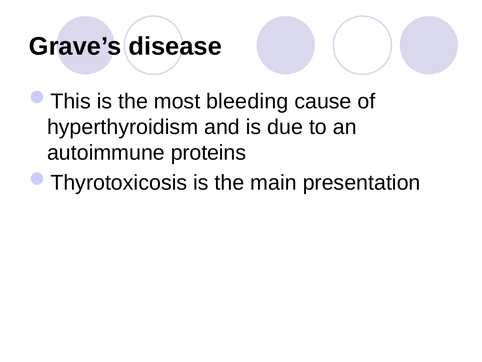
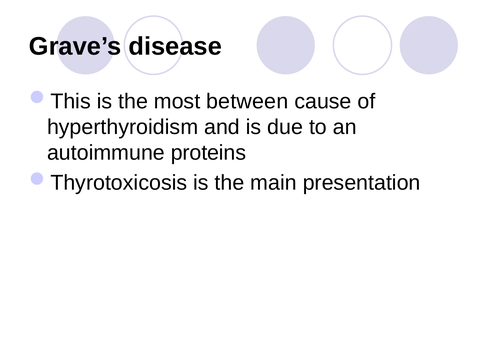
bleeding: bleeding -> between (247, 101)
